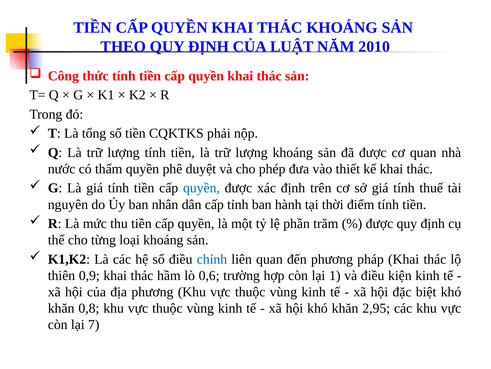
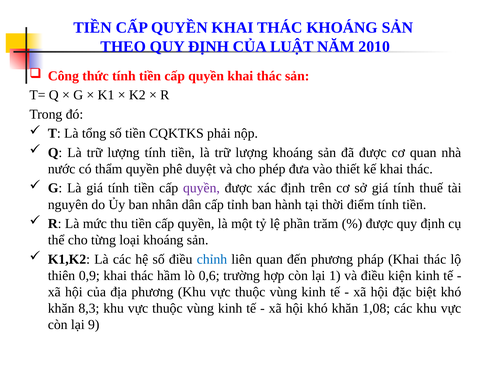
quyền colour: blue -> purple (201, 188)
0,8: 0,8 -> 8,3 (89, 308)
2,95: 2,95 -> 1,08 (376, 308)
7: 7 -> 9 (94, 324)
